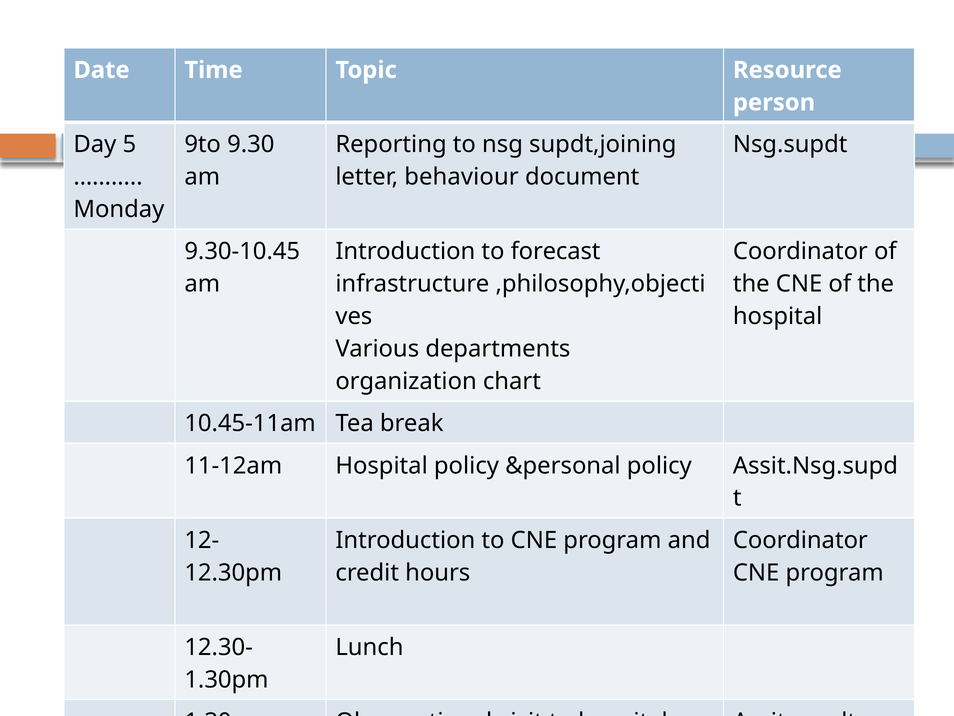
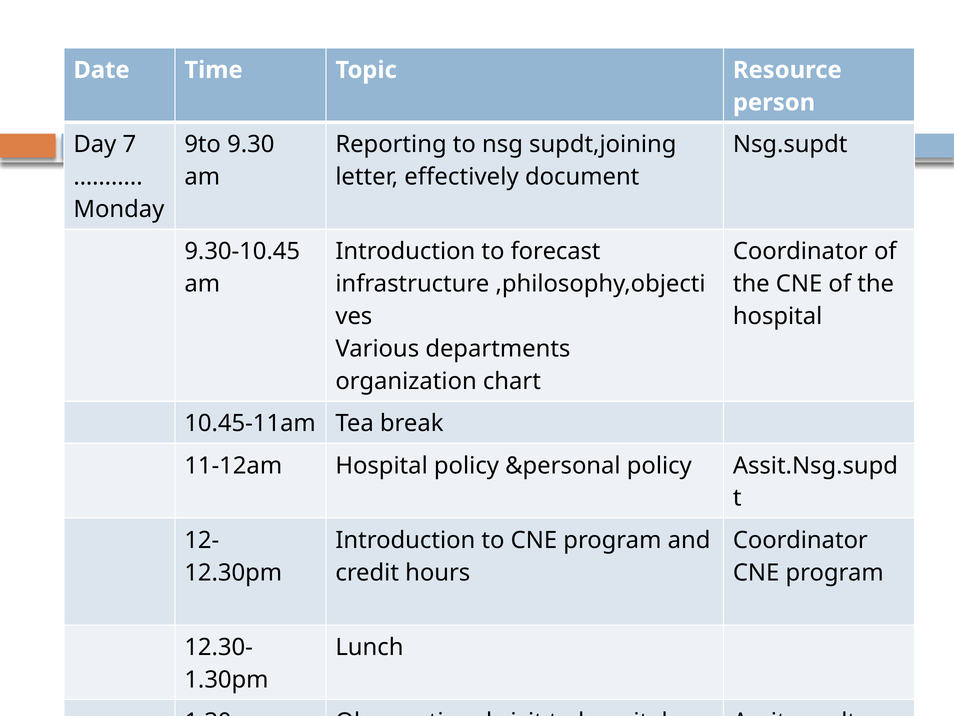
5: 5 -> 7 (129, 145)
behaviour: behaviour -> effectively (461, 177)
